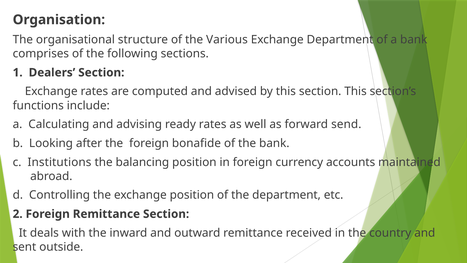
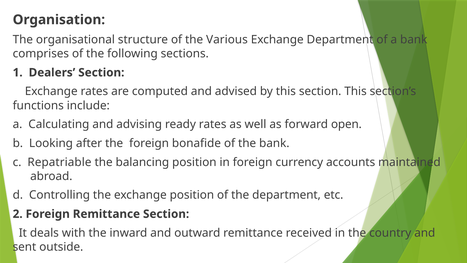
send: send -> open (346, 124)
Institutions: Institutions -> Repatriable (59, 162)
